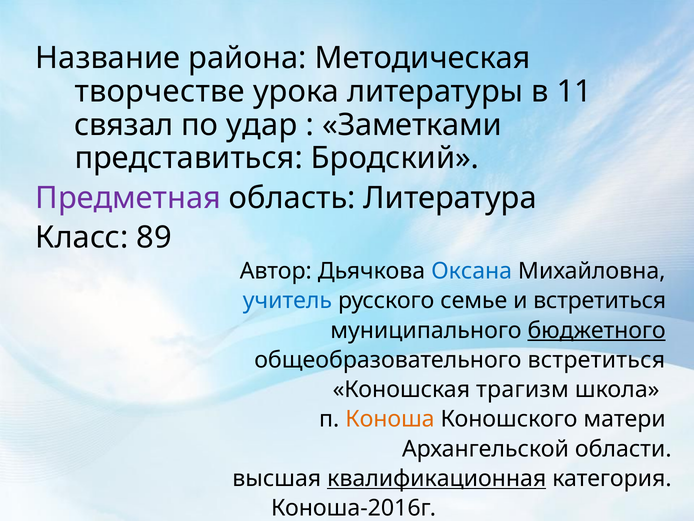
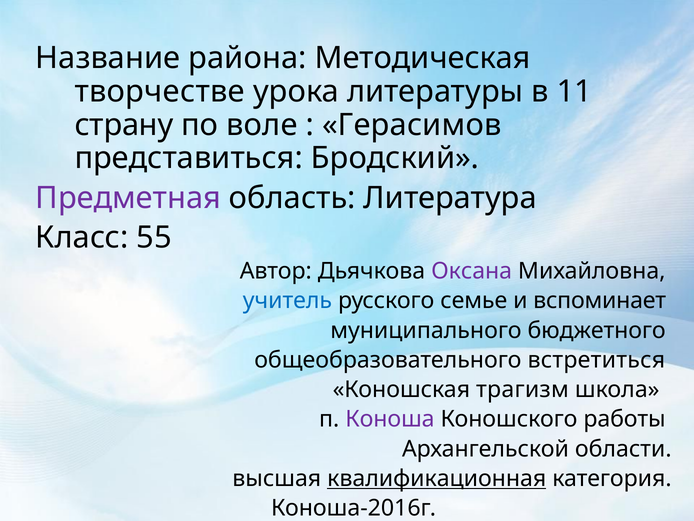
связал: связал -> страну (124, 125)
удар: удар -> воле (262, 125)
Заметками: Заметками -> Герасимов (412, 125)
89: 89 -> 55 (154, 237)
Оксана colour: blue -> purple (472, 271)
и встретиться: встретиться -> вспоминает (600, 301)
бюджетного underline: present -> none (597, 330)
Коноша colour: orange -> purple (390, 419)
матери: матери -> работы (625, 419)
